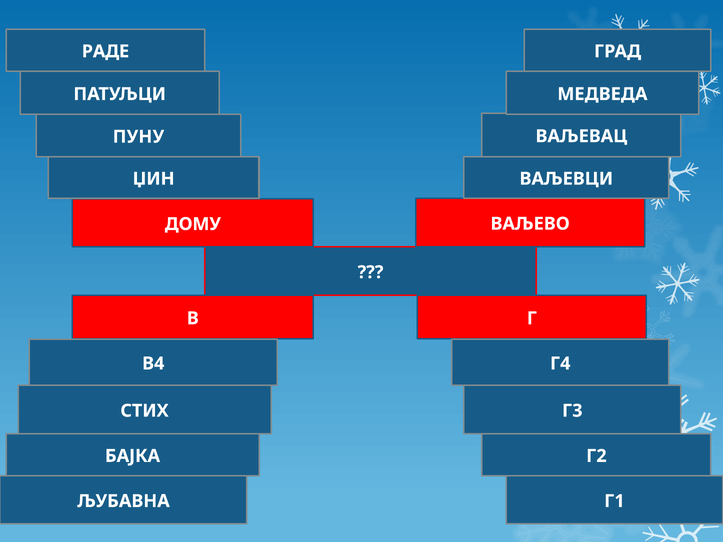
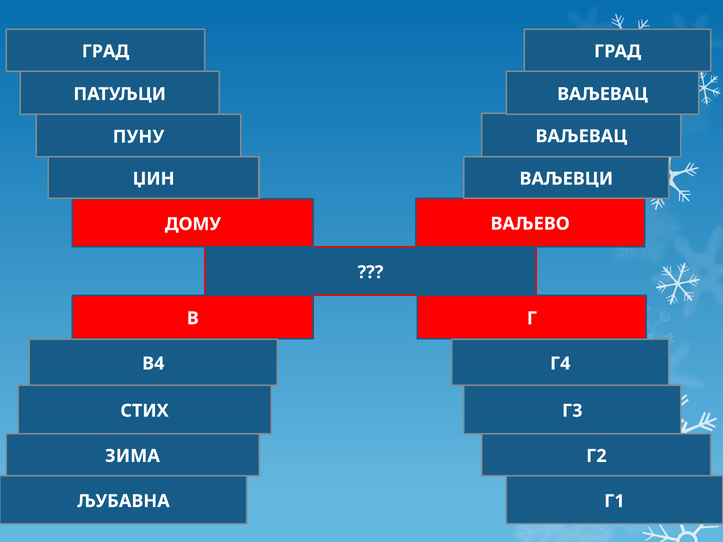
РАДЕ: РАДЕ -> ГРАД (105, 51)
МЕДВЕДА: МЕДВЕДА -> ВАЉЕВАЦ (603, 94)
БАЈКА: БАЈКА -> ЗИМА (132, 456)
